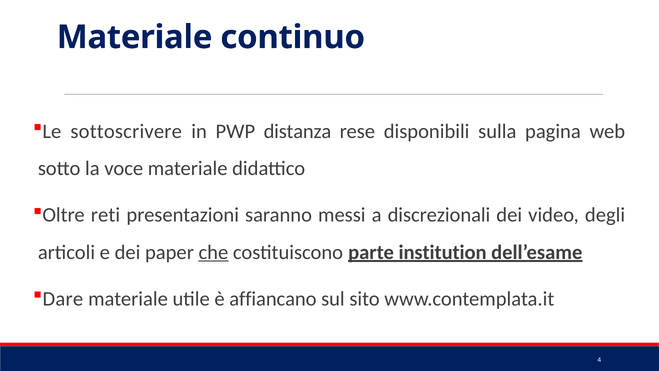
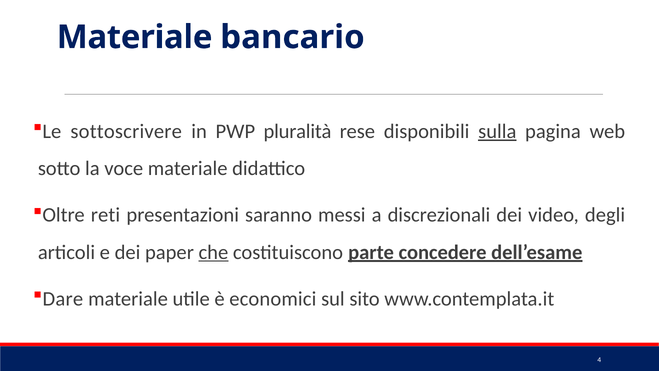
continuo: continuo -> bancario (293, 37)
distanza: distanza -> pluralità (297, 131)
sulla underline: none -> present (497, 131)
institution: institution -> concedere (443, 252)
affiancano: affiancano -> economici (273, 299)
